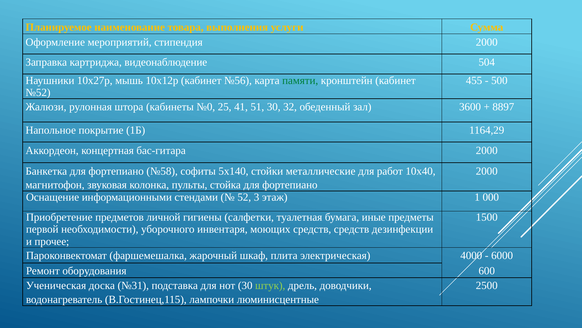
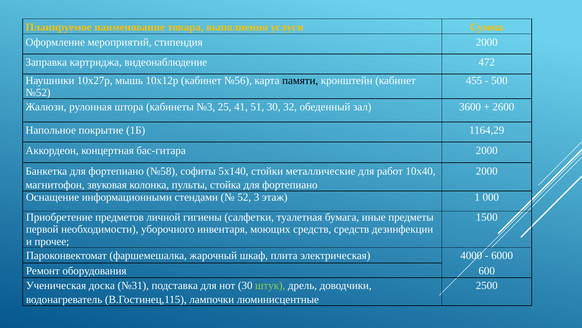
504: 504 -> 472 (487, 62)
памяти colour: green -> black (300, 80)
№0: №0 -> №3 (206, 107)
8897: 8897 -> 2600 (503, 107)
